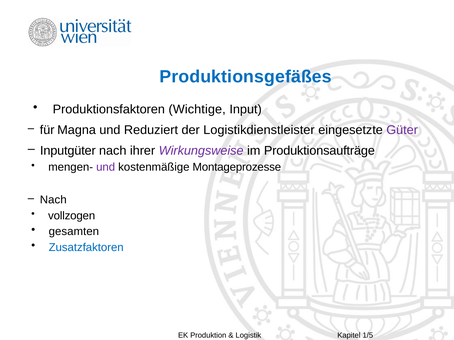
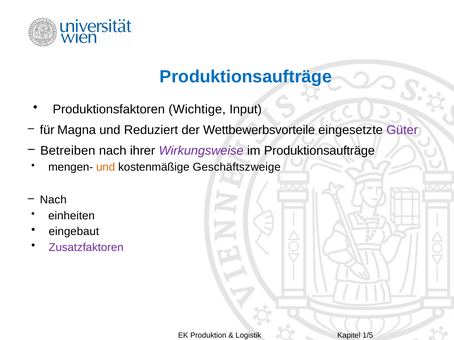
Produktionsgefäßes: Produktionsgefäßes -> Produktionsaufträge (246, 77)
Logistikdienstleister: Logistikdienstleister -> Wettbewerbsvorteile (259, 130)
Inputgüter: Inputgüter -> Betreiben (68, 151)
und colour: purple -> orange (106, 167)
Montageprozesse: Montageprozesse -> Geschäftszweige (237, 167)
vollzogen: vollzogen -> einheiten (72, 216)
gesamten: gesamten -> eingebaut (74, 232)
Zusatzfaktoren colour: blue -> purple (86, 248)
